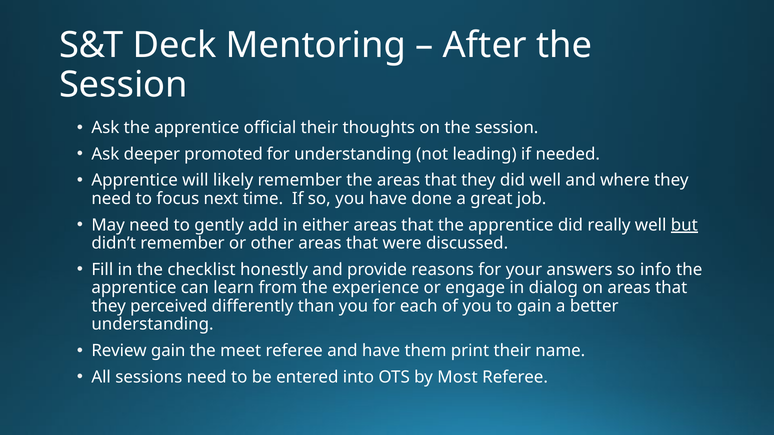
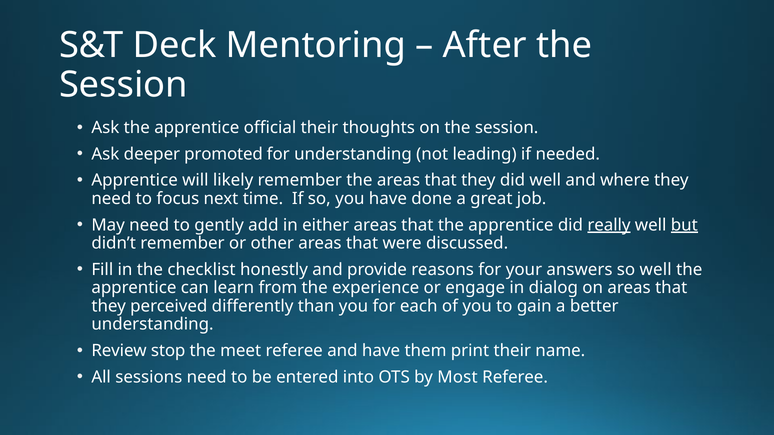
really underline: none -> present (609, 225)
so info: info -> well (656, 270)
Review gain: gain -> stop (168, 351)
